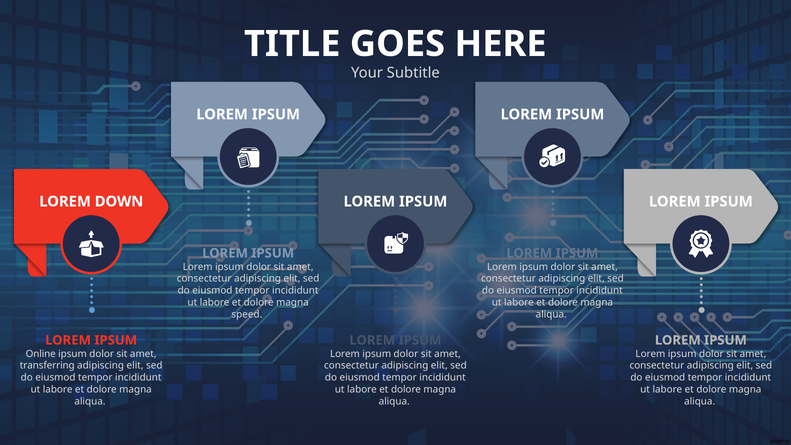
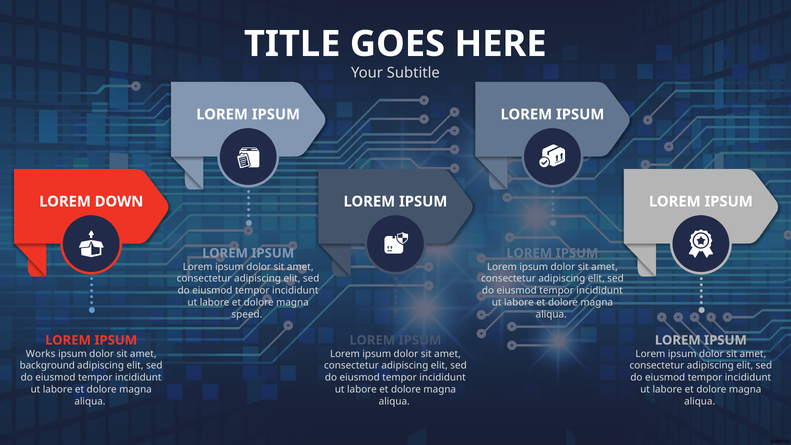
Online: Online -> Works (41, 354)
transferring: transferring -> background (47, 366)
